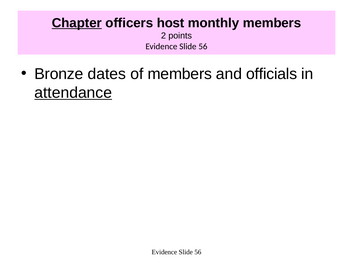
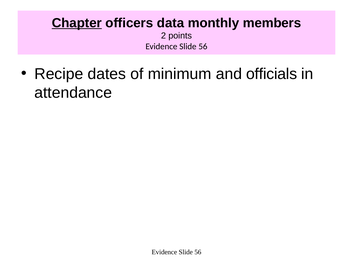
host: host -> data (171, 23)
Bronze: Bronze -> Recipe (59, 74)
of members: members -> minimum (180, 74)
attendance underline: present -> none (73, 93)
